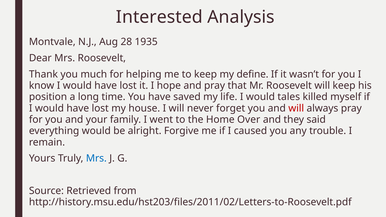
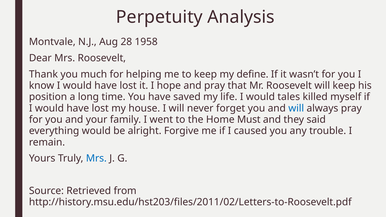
Interested: Interested -> Perpetuity (159, 17)
1935: 1935 -> 1958 (146, 42)
will colour: red -> blue (296, 108)
Over: Over -> Must (249, 120)
